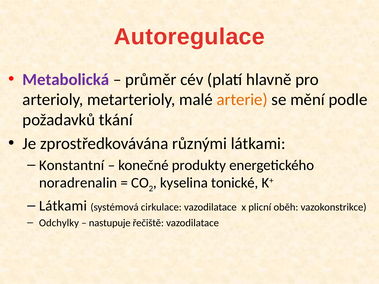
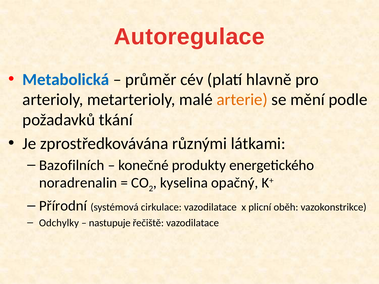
Metabolická colour: purple -> blue (66, 80)
Konstantní: Konstantní -> Bazofilních (72, 165)
tonické: tonické -> opačný (235, 183)
Látkami: Látkami -> Přírodní (63, 206)
